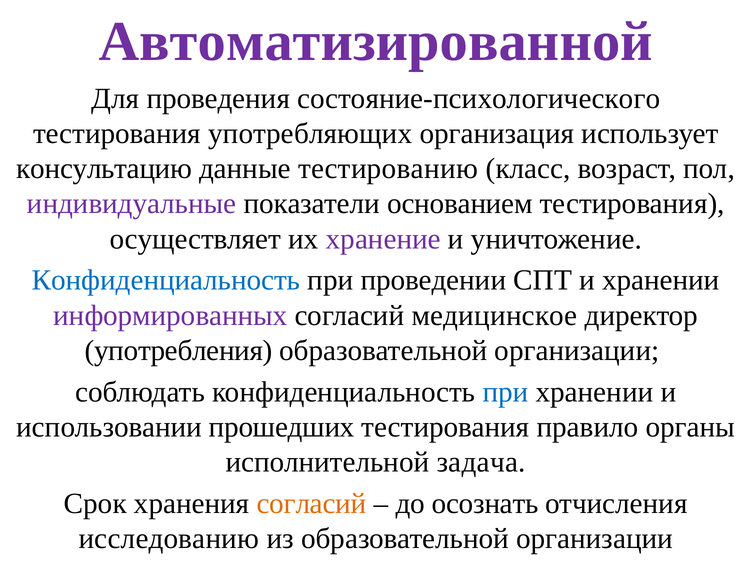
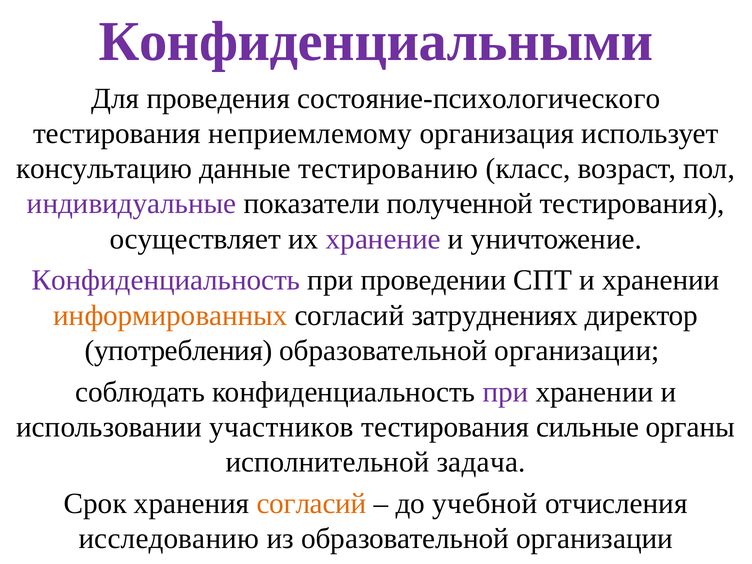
Автоматизированной: Автоматизированной -> Конфиденциальными (376, 41)
употребляющих: употребляющих -> неприемлемому (310, 134)
основанием: основанием -> полученной (460, 204)
Конфиденциальность colour: blue -> purple (166, 280)
информированных colour: purple -> orange (170, 315)
медицинское: медицинское -> затруднениях (495, 315)
при colour: blue -> purple (506, 392)
прошедших: прошедших -> участников (281, 427)
правило: правило -> сильные (588, 427)
осознать: осознать -> учебной (485, 504)
